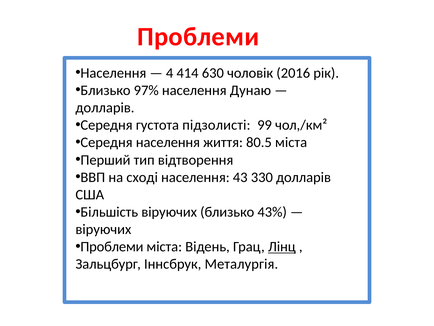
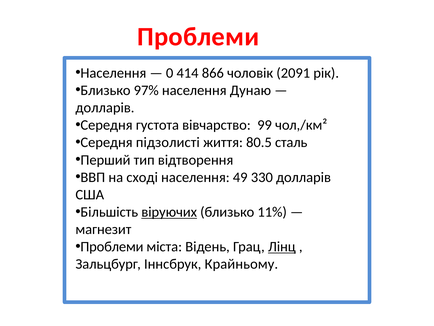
4: 4 -> 0 (170, 73)
630: 630 -> 866 (213, 73)
2016: 2016 -> 2091 (293, 73)
підзолисті: підзолисті -> вівчарство (216, 125)
Середня населення: населення -> підзолисті (168, 142)
80.5 міста: міста -> сталь (291, 142)
43: 43 -> 49 (240, 177)
віруючих underline: none -> present (169, 212)
43%: 43% -> 11% (272, 212)
віруючих: віруючих -> магнезит (103, 229)
Металургія: Металургія -> Крайньому (241, 264)
